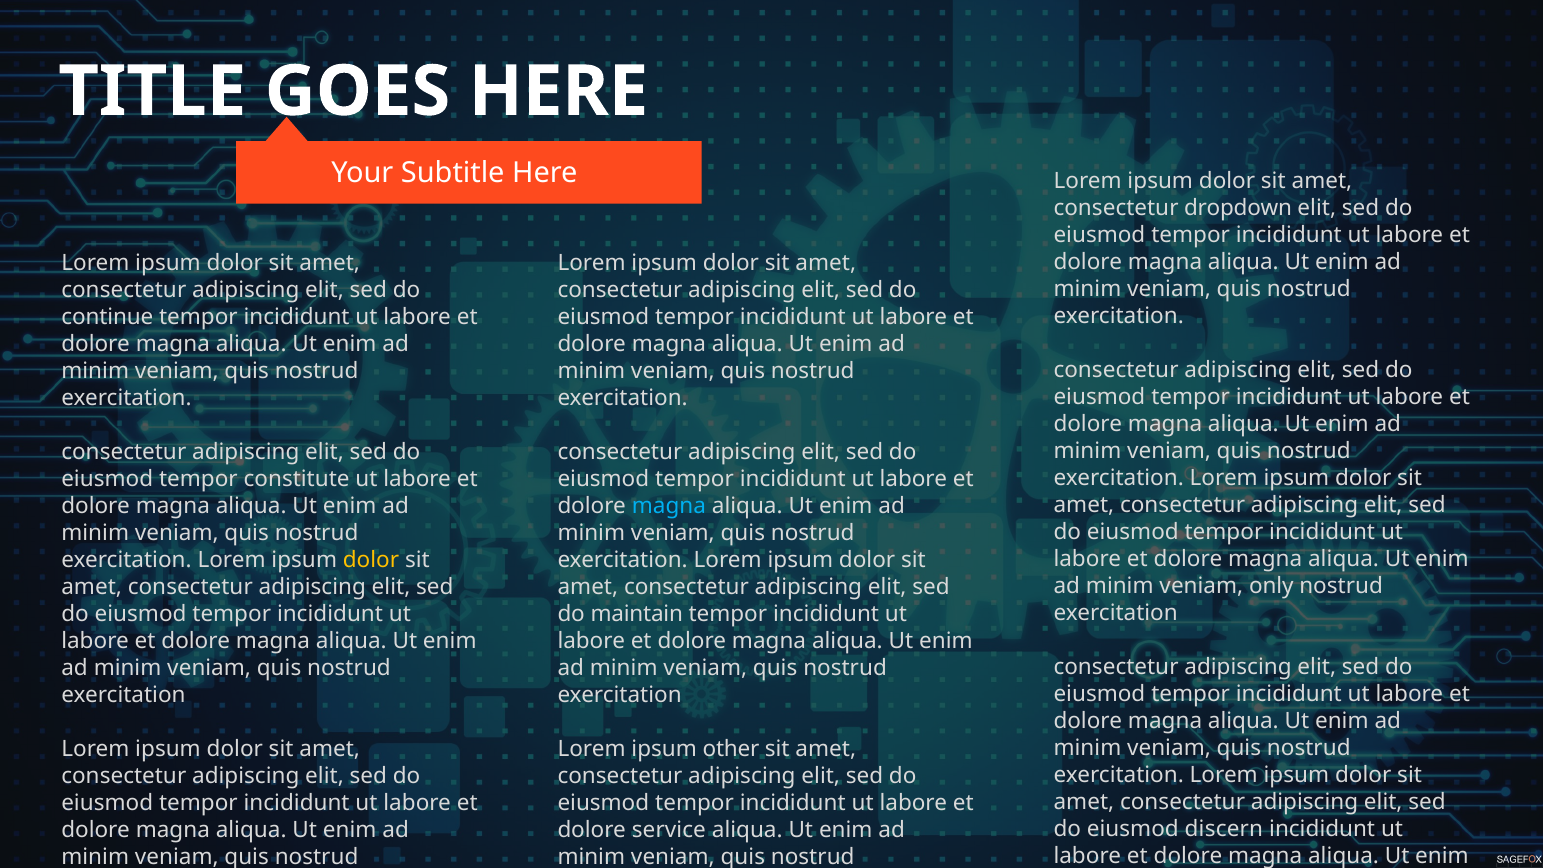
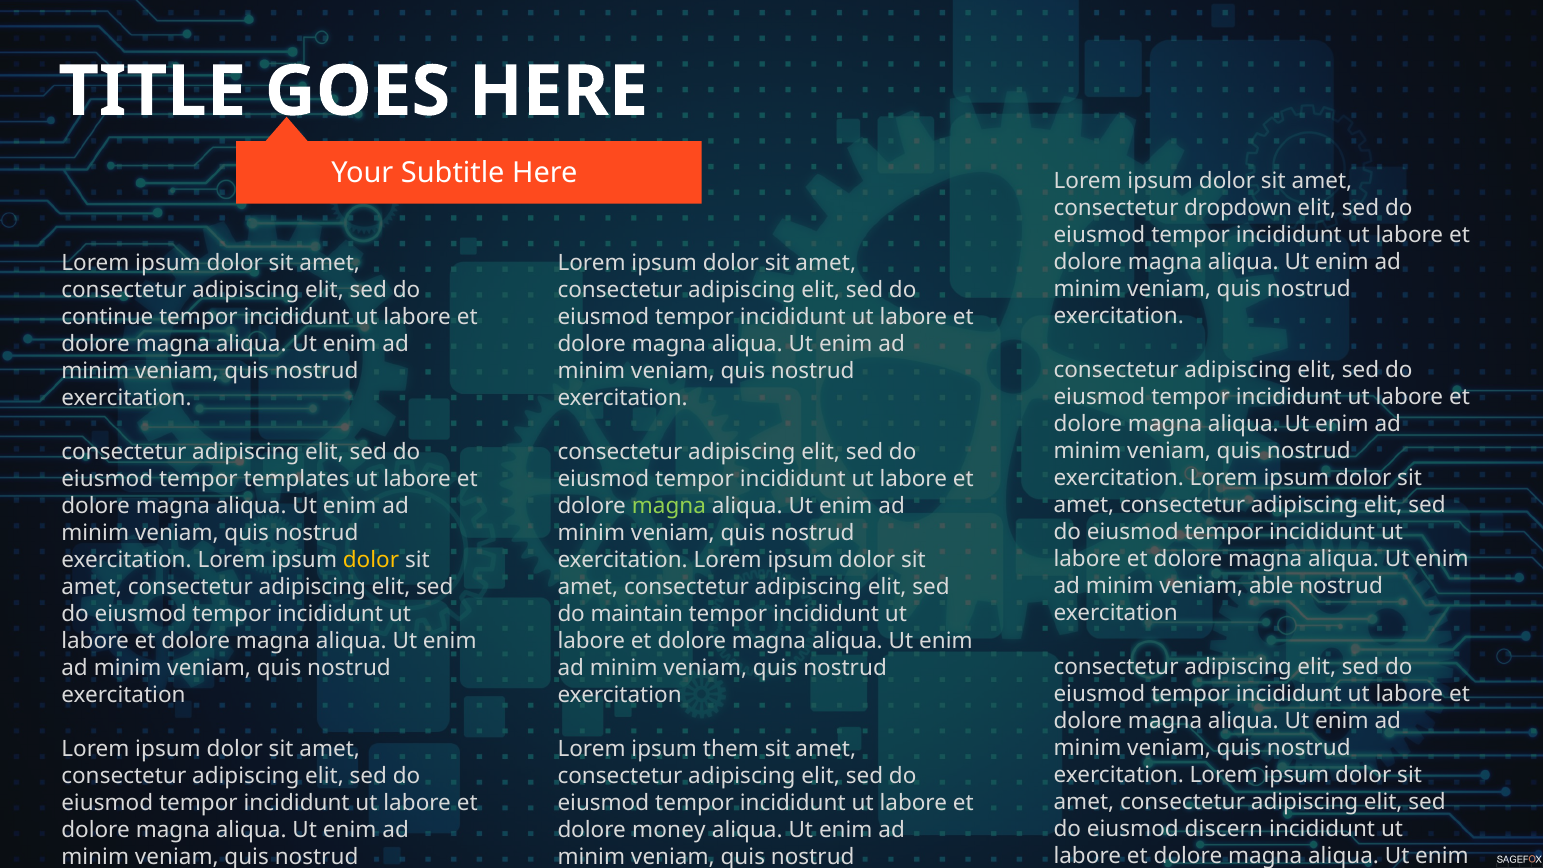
constitute: constitute -> templates (297, 479)
magna colour: light blue -> light green (669, 506)
only: only -> able (1271, 586)
other: other -> them (731, 749)
service: service -> money (669, 830)
